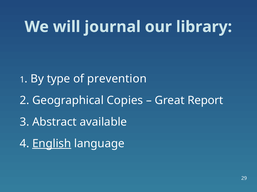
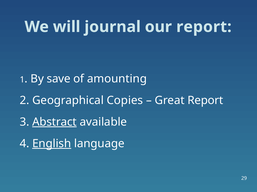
our library: library -> report (204, 27)
type: type -> save (59, 79)
prevention: prevention -> amounting (117, 79)
Abstract underline: none -> present (54, 122)
